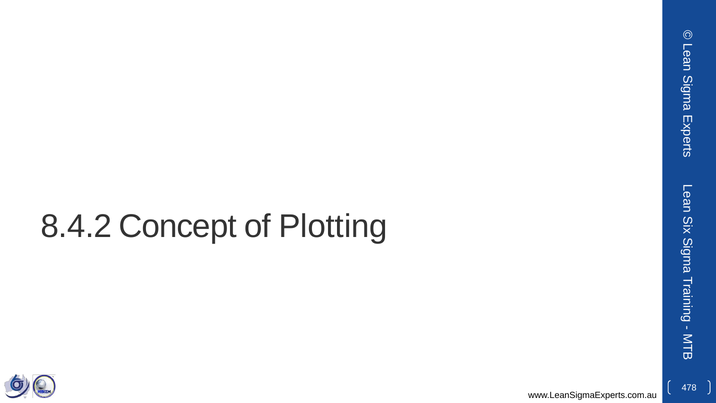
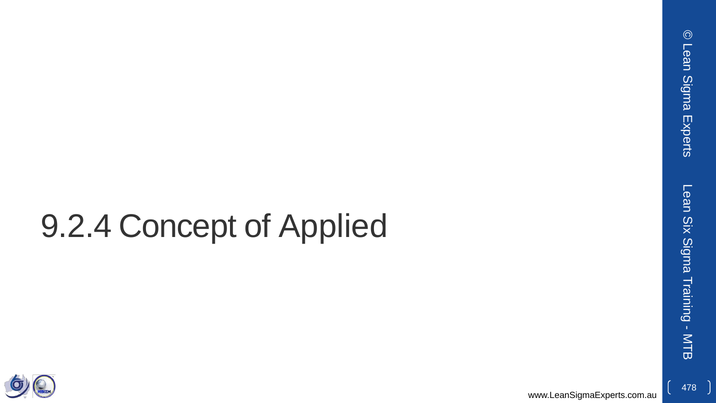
8.4.2: 8.4.2 -> 9.2.4 (76, 226)
Plotting: Plotting -> Applied (333, 226)
